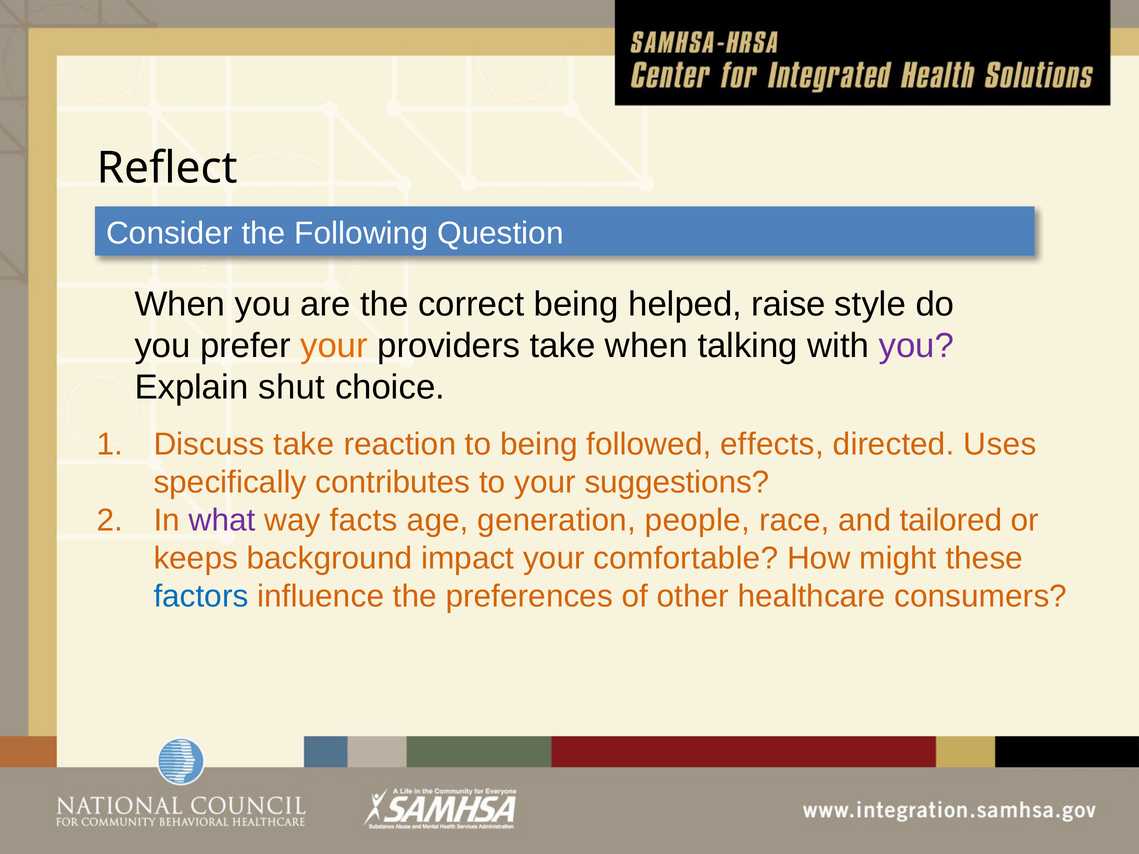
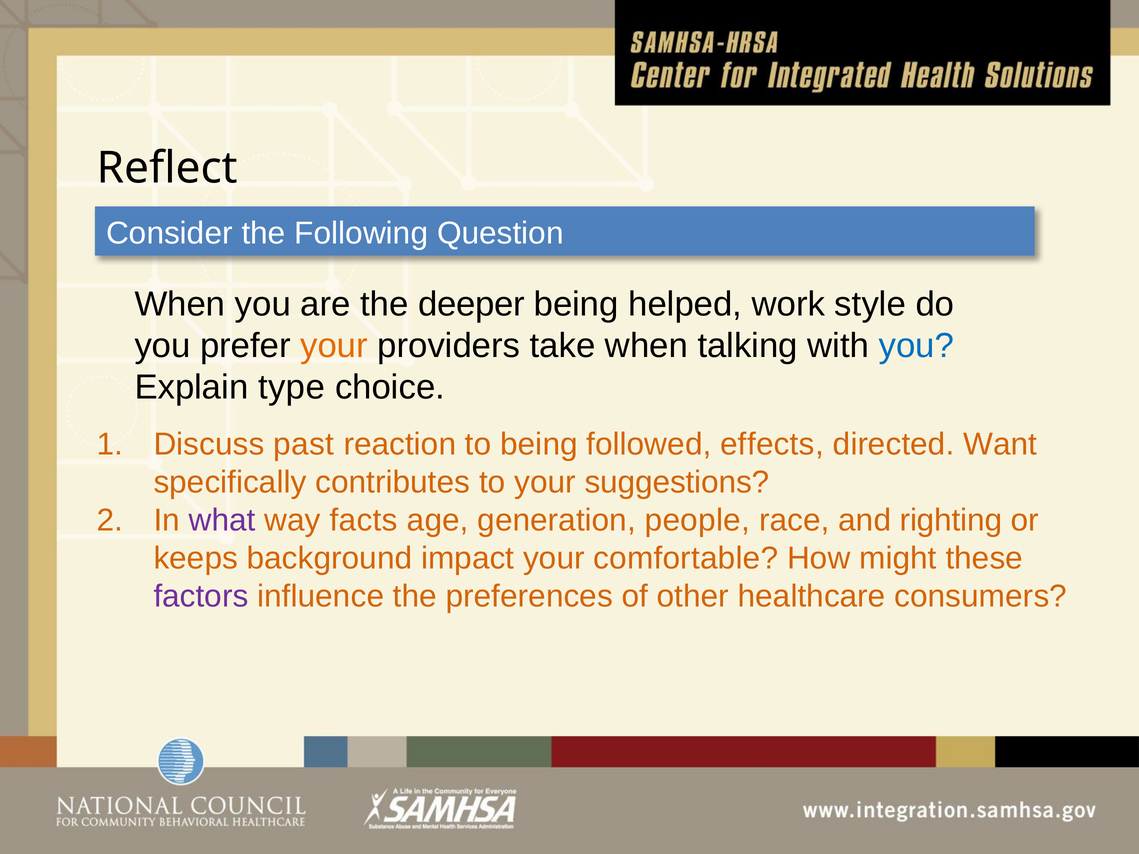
correct: correct -> deeper (471, 304)
raise: raise -> work (788, 304)
you colour: purple -> blue (916, 346)
shut: shut -> type (292, 388)
Discuss take: take -> past (304, 444)
Uses: Uses -> Want (1000, 444)
tailored: tailored -> righting (951, 520)
factors colour: blue -> purple (201, 596)
